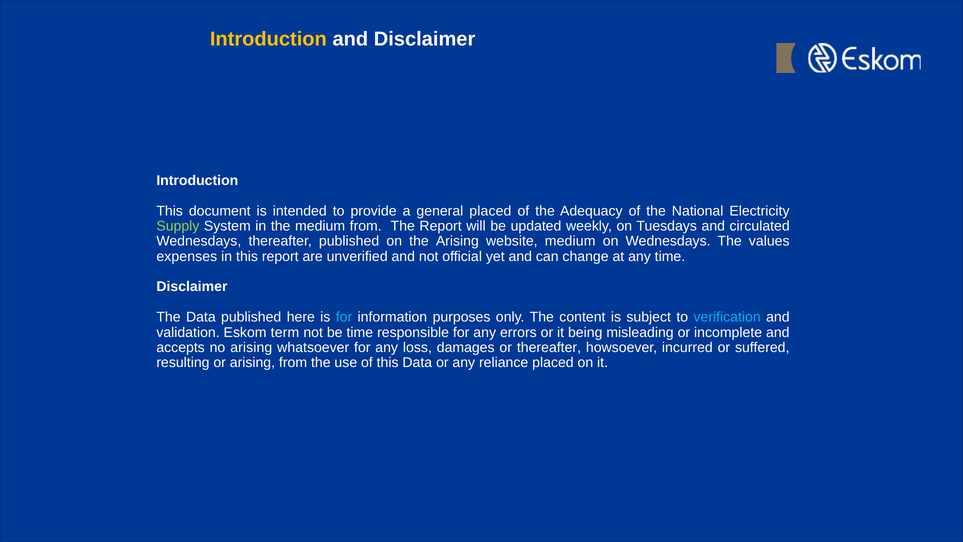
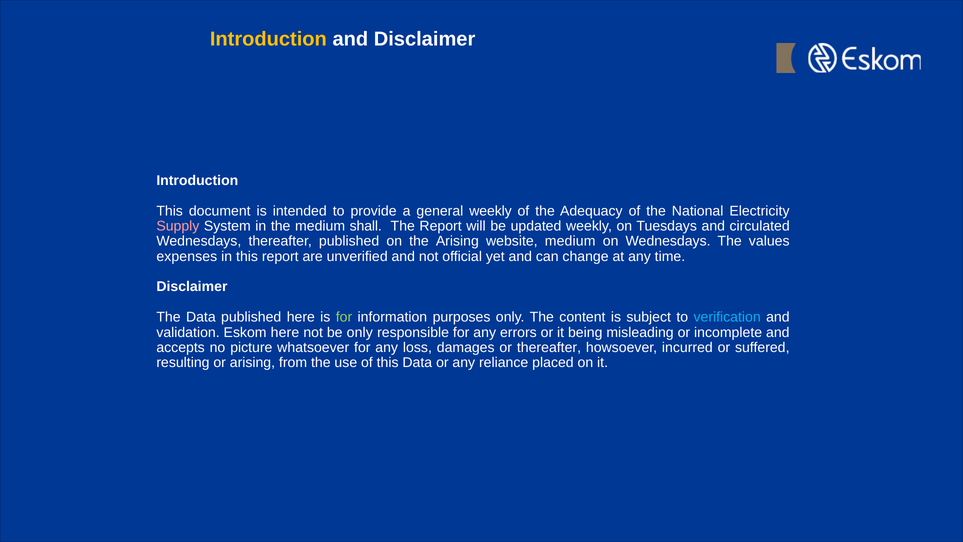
general placed: placed -> weekly (491, 211)
Supply colour: light green -> pink (178, 226)
medium from: from -> shall (366, 226)
for colour: light blue -> light green (344, 317)
Eskom term: term -> here (285, 332)
be time: time -> only (360, 332)
no arising: arising -> picture (251, 347)
